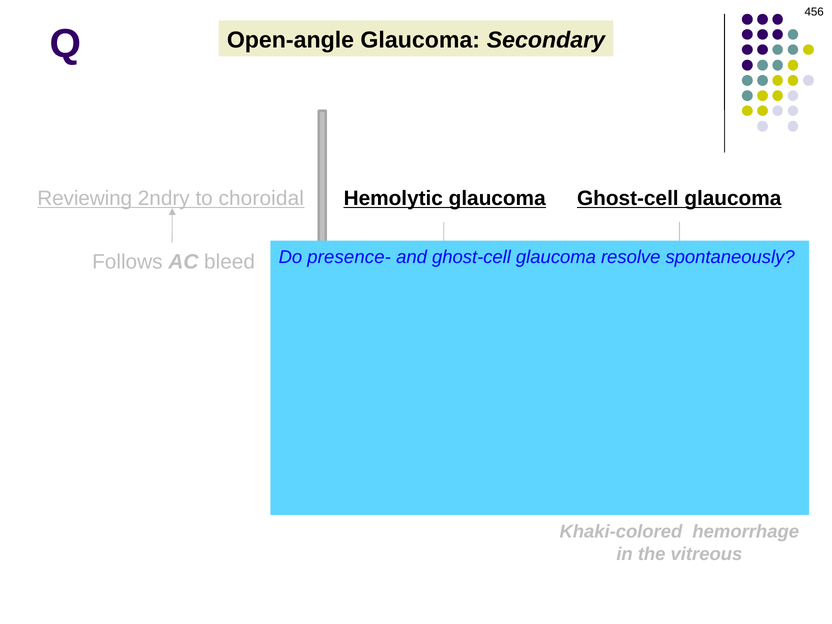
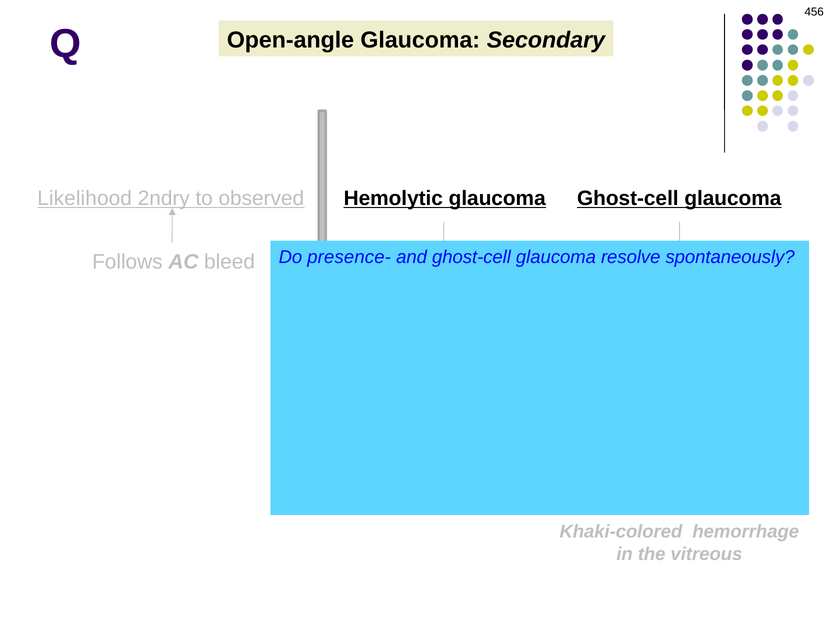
Reviewing: Reviewing -> Likelihood (85, 198)
choroidal: choroidal -> observed (261, 198)
